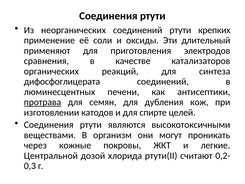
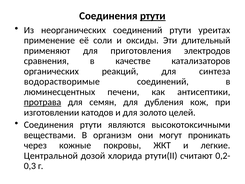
ртути underline: none -> present (153, 16)
крепких: крепких -> уреитах (214, 30)
дифосфоглицерата: дифосфоглицерата -> водорастворимые (62, 81)
спирте: спирте -> золото (153, 112)
